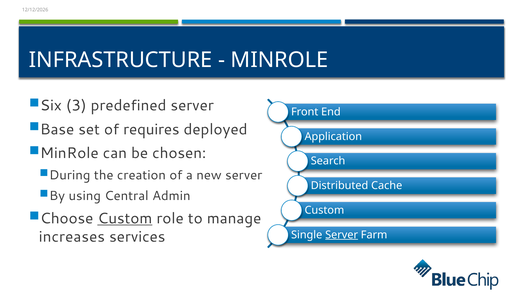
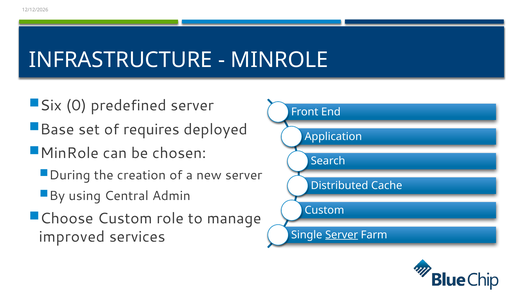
3: 3 -> 0 (76, 106)
Custom underline: present -> none (125, 219)
increases: increases -> improved (72, 237)
